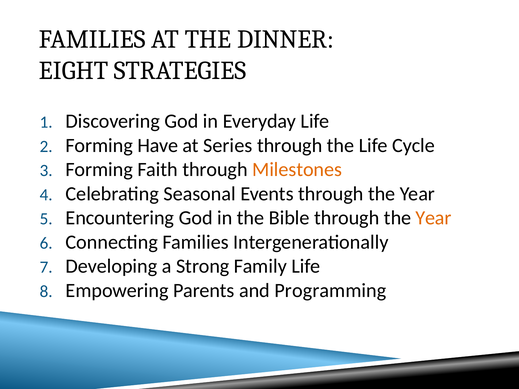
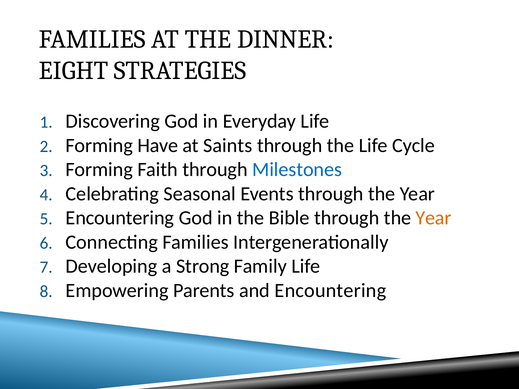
Series: Series -> Saints (228, 146)
Milestones colour: orange -> blue (297, 170)
and Programming: Programming -> Encountering (330, 291)
